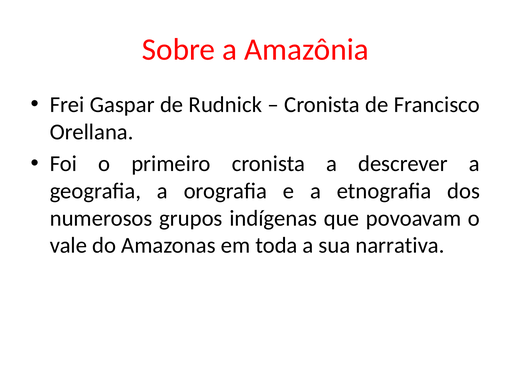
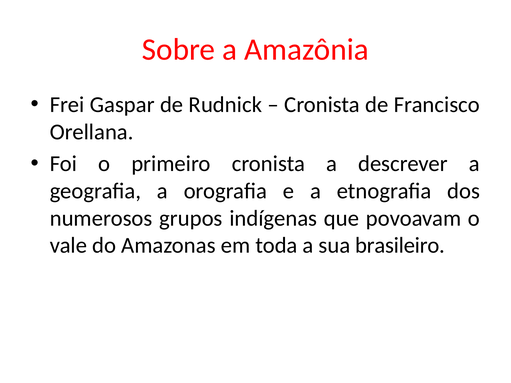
narrativa: narrativa -> brasileiro (400, 246)
